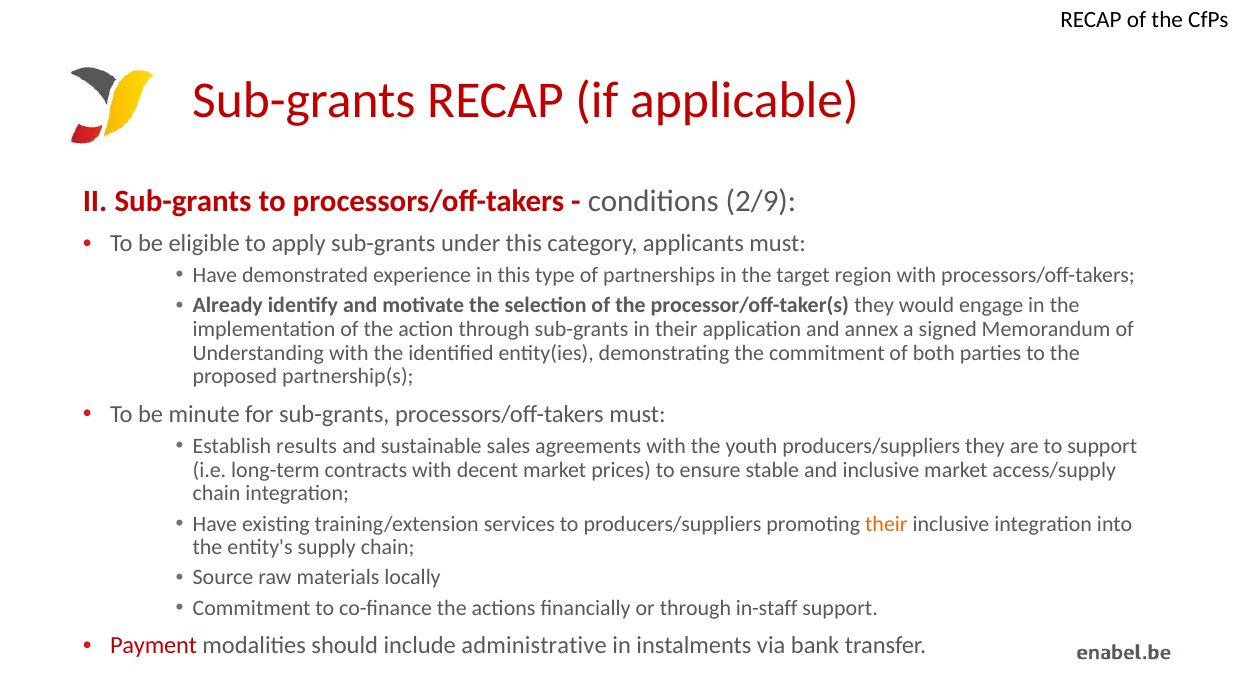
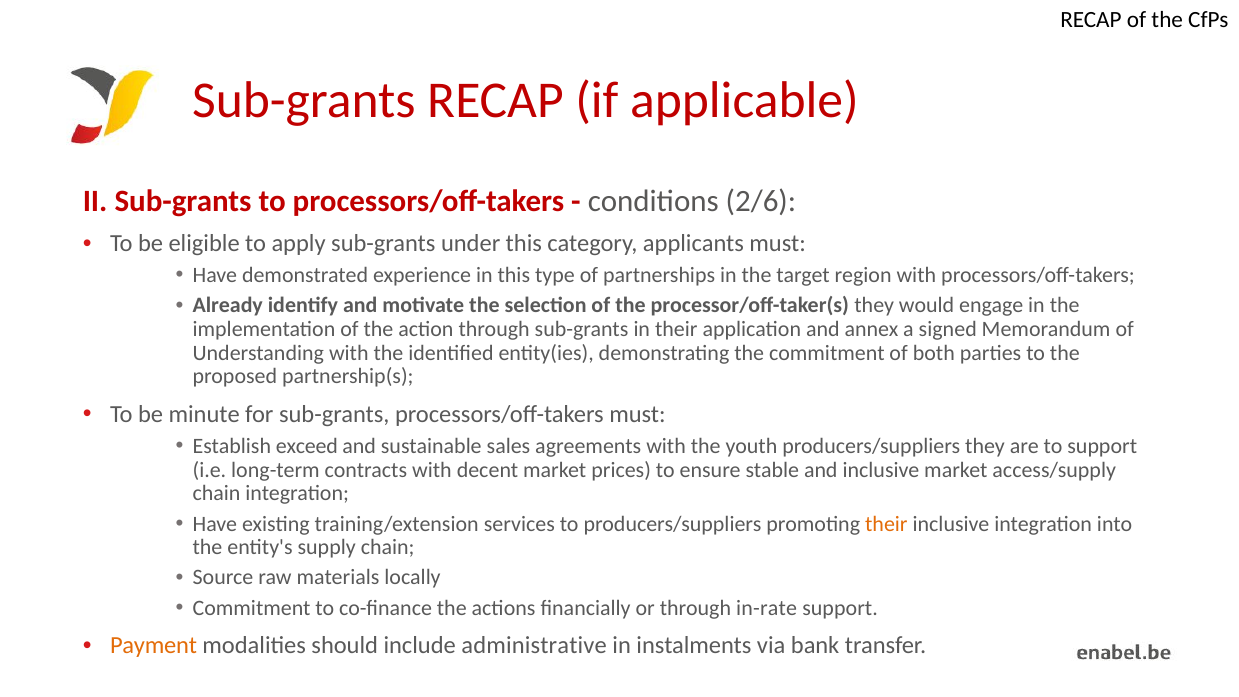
2/9: 2/9 -> 2/6 (761, 201)
results: results -> exceed (307, 446)
in-staff: in-staff -> in-rate (767, 608)
Payment colour: red -> orange (154, 646)
